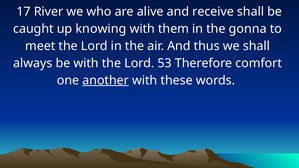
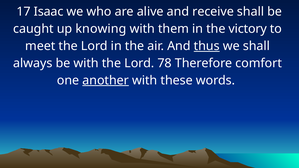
River: River -> Isaac (49, 12)
gonna: gonna -> victory (248, 29)
thus underline: none -> present (207, 46)
53: 53 -> 78 (165, 63)
